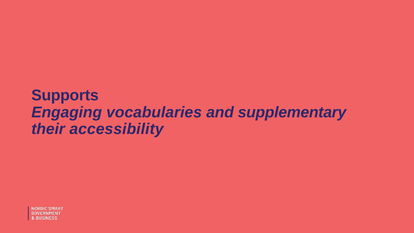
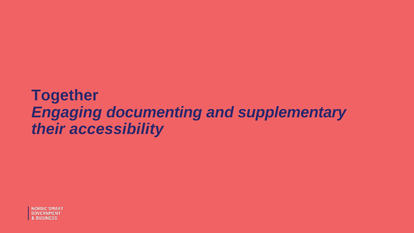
Supports: Supports -> Together (65, 95)
vocabularies: vocabularies -> documenting (154, 112)
